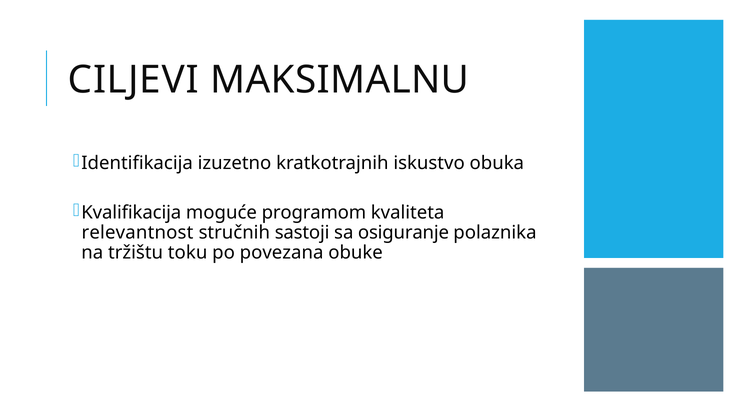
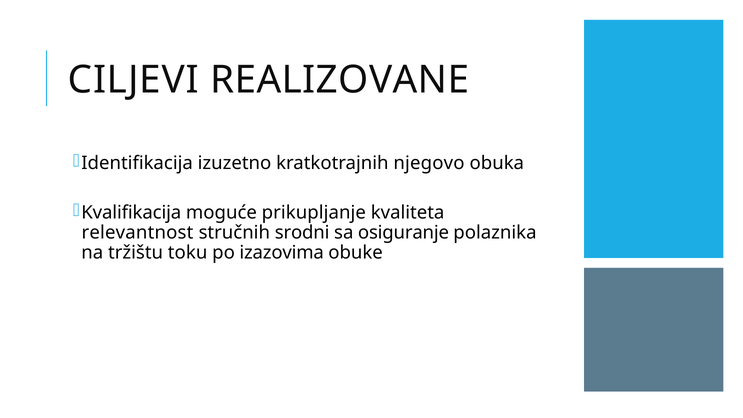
MAKSIMALNU: MAKSIMALNU -> REALIZOVANE (340, 80)
iskustvo: iskustvo -> njegovo (429, 163)
programom: programom -> prikupljanje (314, 213)
sastoji: sastoji -> srodni (302, 233)
povezana: povezana -> izazovima (282, 253)
